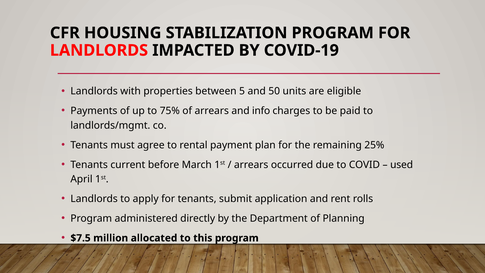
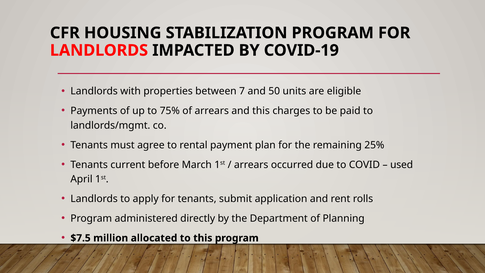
5: 5 -> 7 (242, 91)
and info: info -> this (261, 111)
